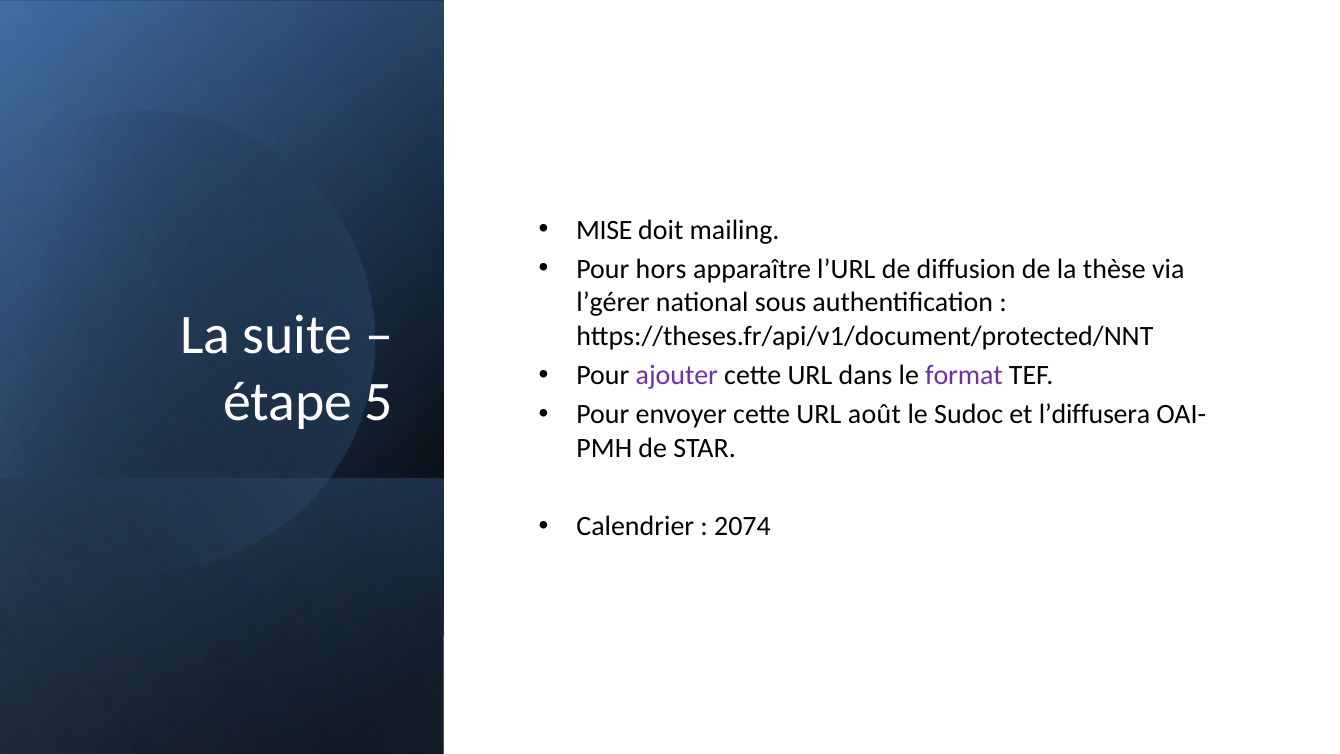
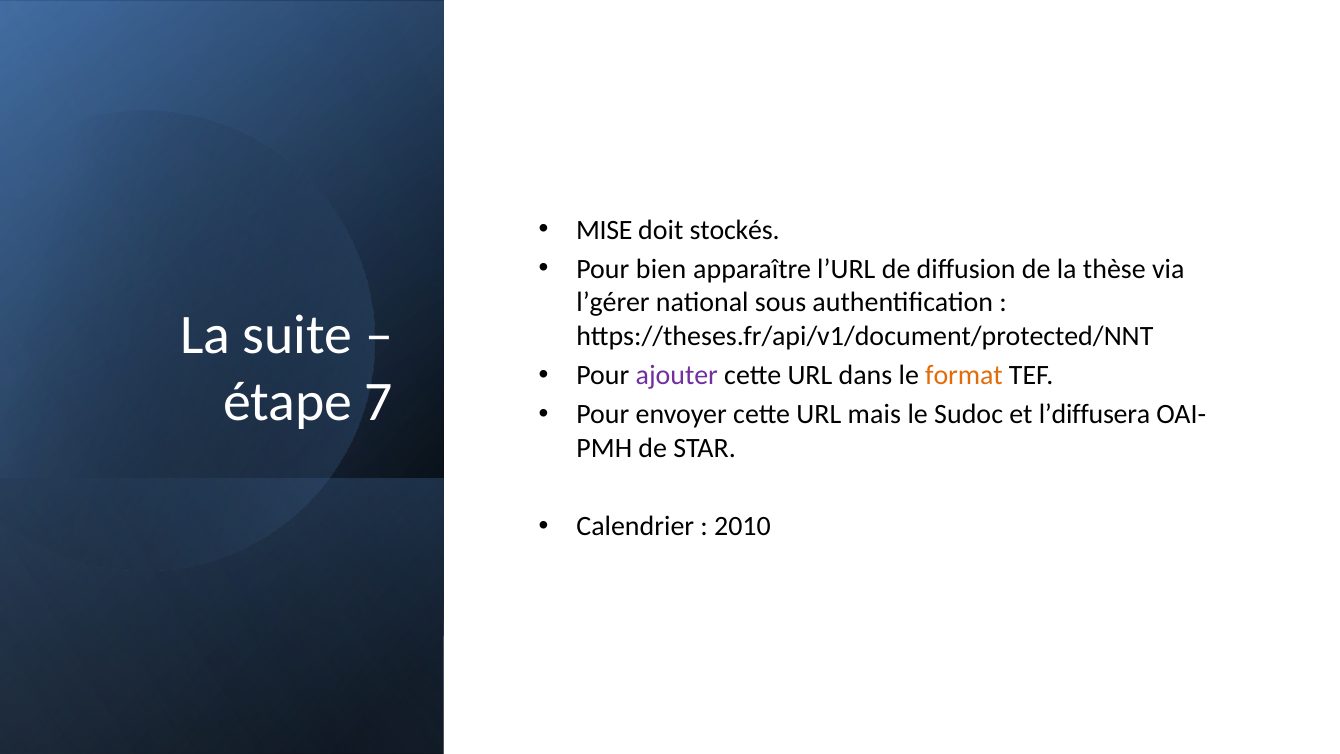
mailing: mailing -> stockés (735, 230)
hors: hors -> bien (661, 269)
format colour: purple -> orange (964, 375)
5: 5 -> 7 (379, 402)
août: août -> mais (874, 414)
2074: 2074 -> 2010 (742, 526)
